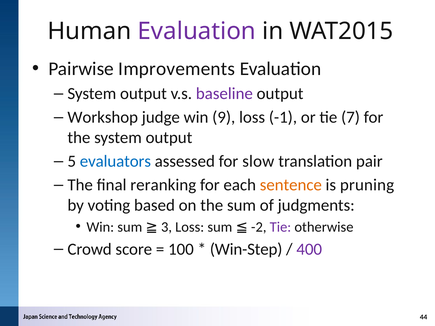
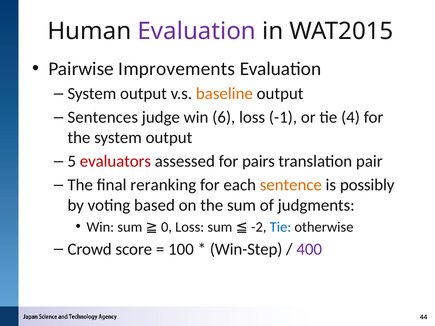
baseline colour: purple -> orange (224, 94)
Workshop: Workshop -> Sentences (103, 118)
9: 9 -> 6 (224, 118)
7: 7 -> 4 (351, 118)
evaluators colour: blue -> red (115, 162)
slow: slow -> pairs (258, 162)
pruning: pruning -> possibly (367, 185)
3: 3 -> 0 (166, 227)
Tie colour: purple -> blue (280, 227)
